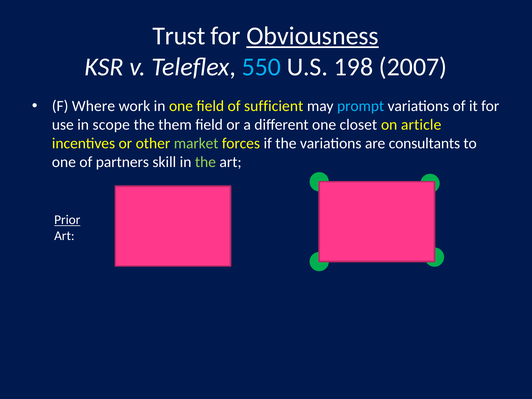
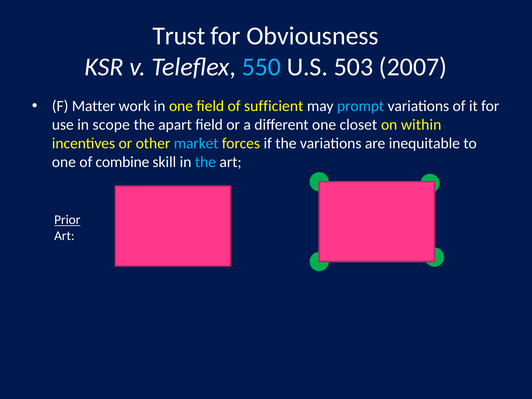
Obviousness underline: present -> none (313, 36)
198: 198 -> 503 (354, 67)
Where: Where -> Matter (94, 106)
them: them -> apart (175, 125)
article: article -> within (421, 125)
market colour: light green -> light blue (196, 143)
consultants: consultants -> inequitable (424, 143)
partners: partners -> combine (122, 162)
the colour: light green -> light blue (205, 162)
